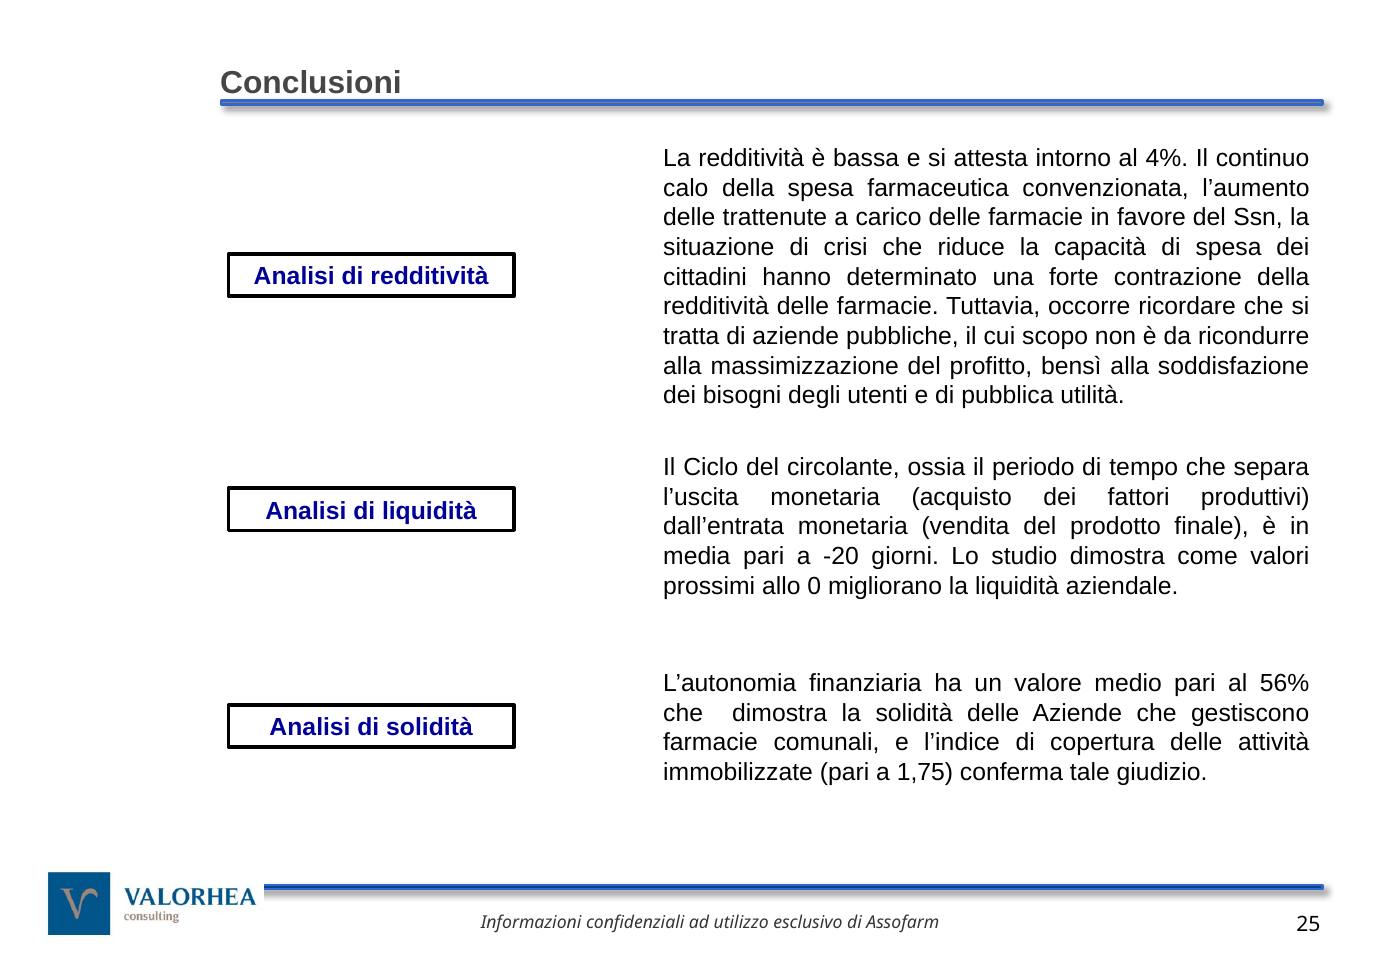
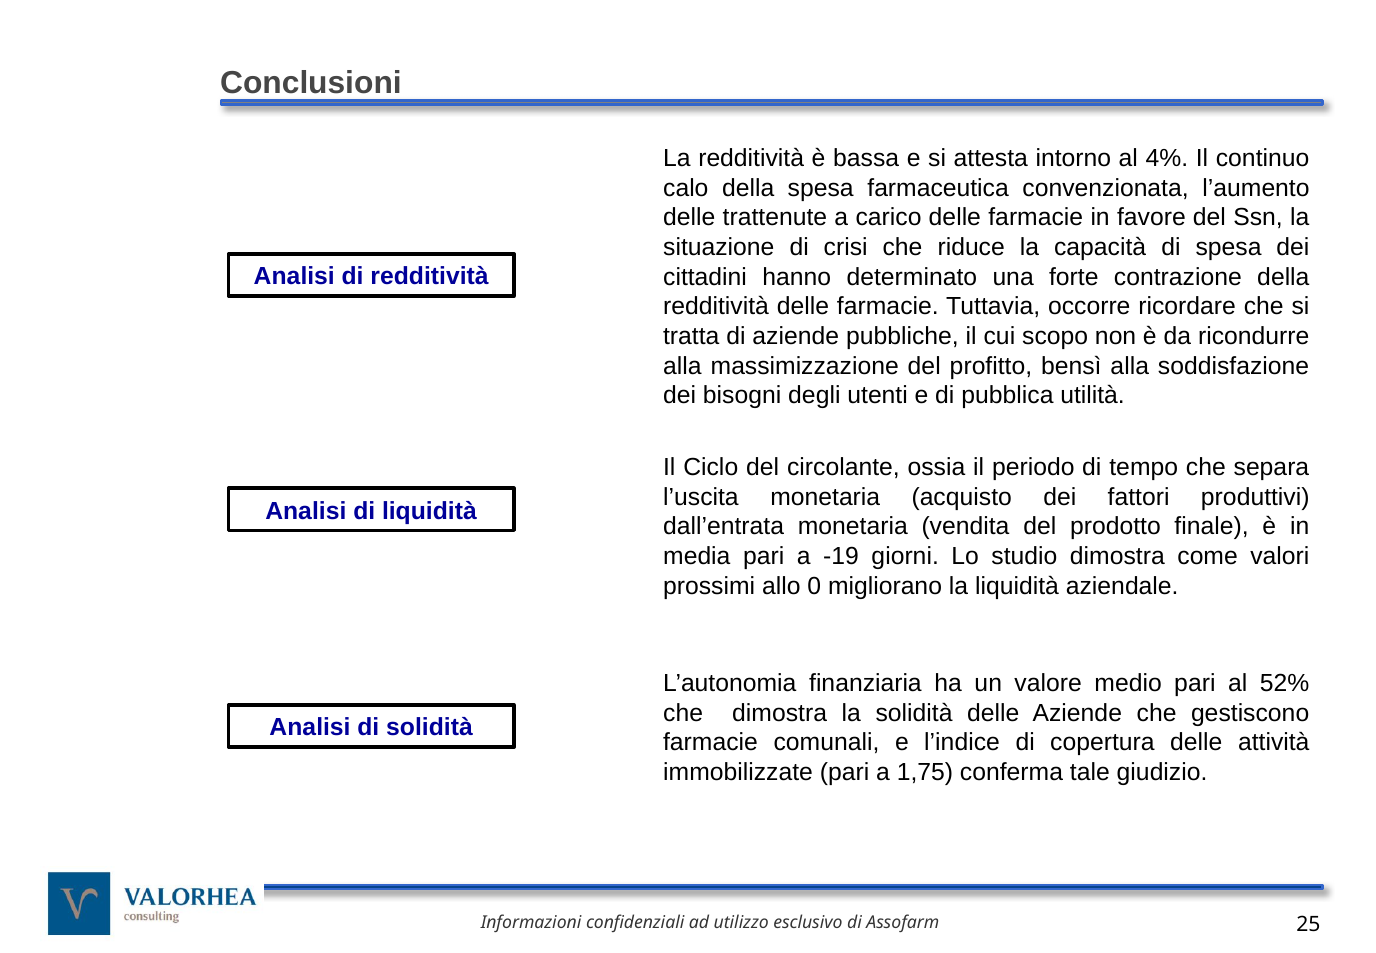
-20: -20 -> -19 (841, 556)
56%: 56% -> 52% (1285, 683)
